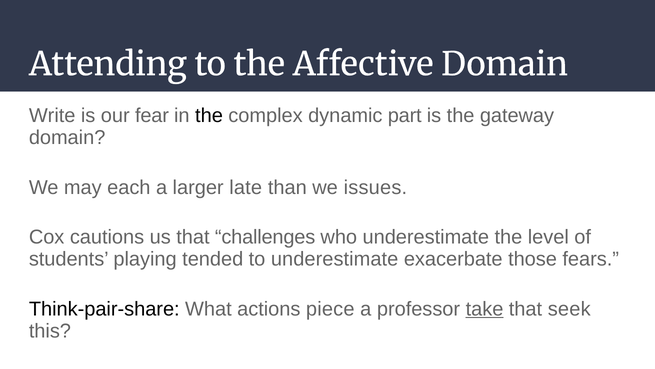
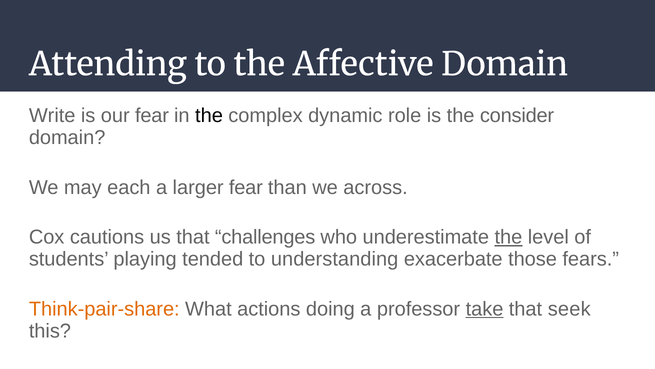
part: part -> role (405, 115)
gateway: gateway -> consider (517, 115)
larger late: late -> fear (246, 187)
issues: issues -> across (376, 187)
the underline: none -> present (508, 237)
to underestimate: underestimate -> understanding (335, 259)
Think-pair-share colour: black -> orange (104, 309)
piece: piece -> doing (330, 309)
